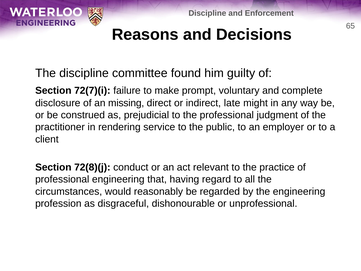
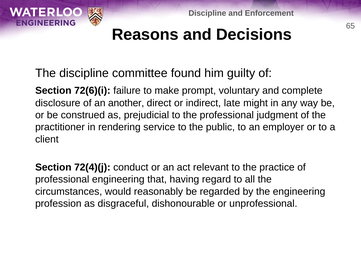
72(7)(i: 72(7)(i -> 72(6)(i (92, 91)
missing: missing -> another (126, 103)
72(8)(j: 72(8)(j -> 72(4)(j (92, 167)
